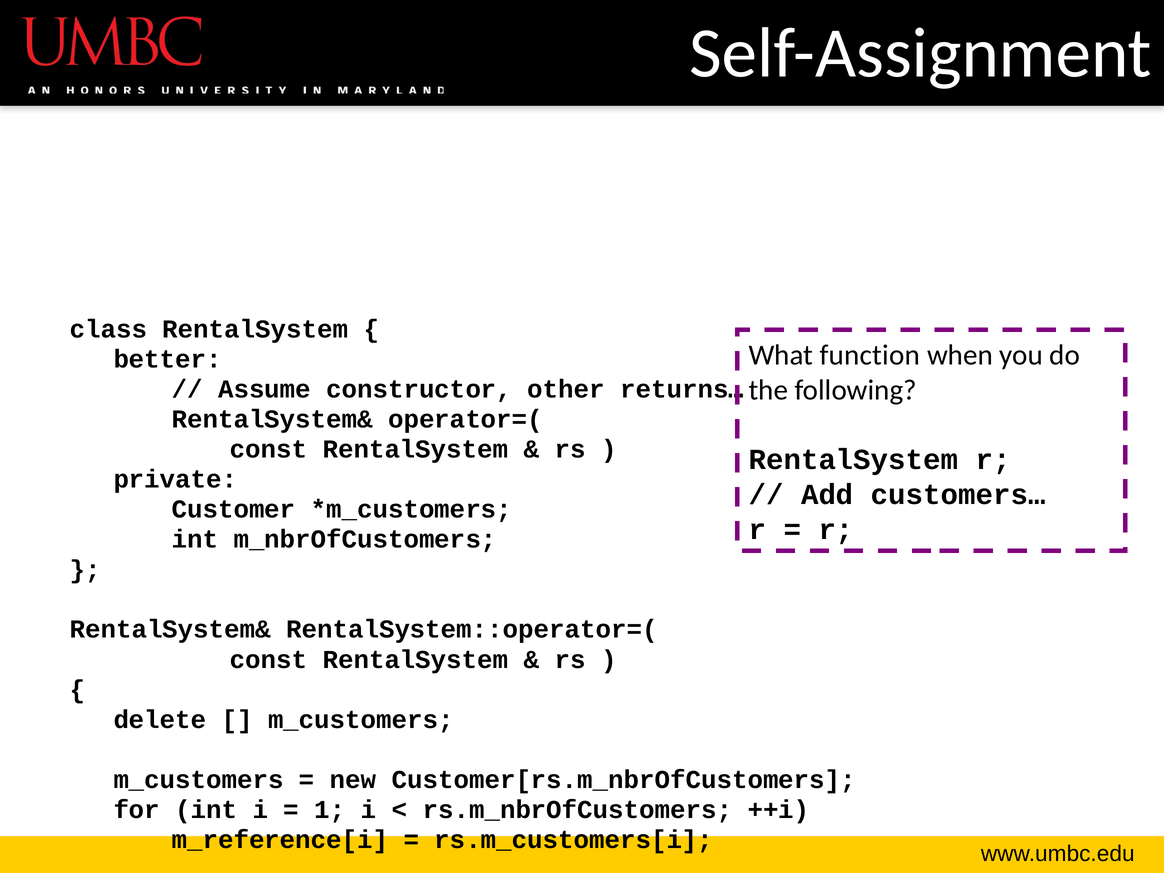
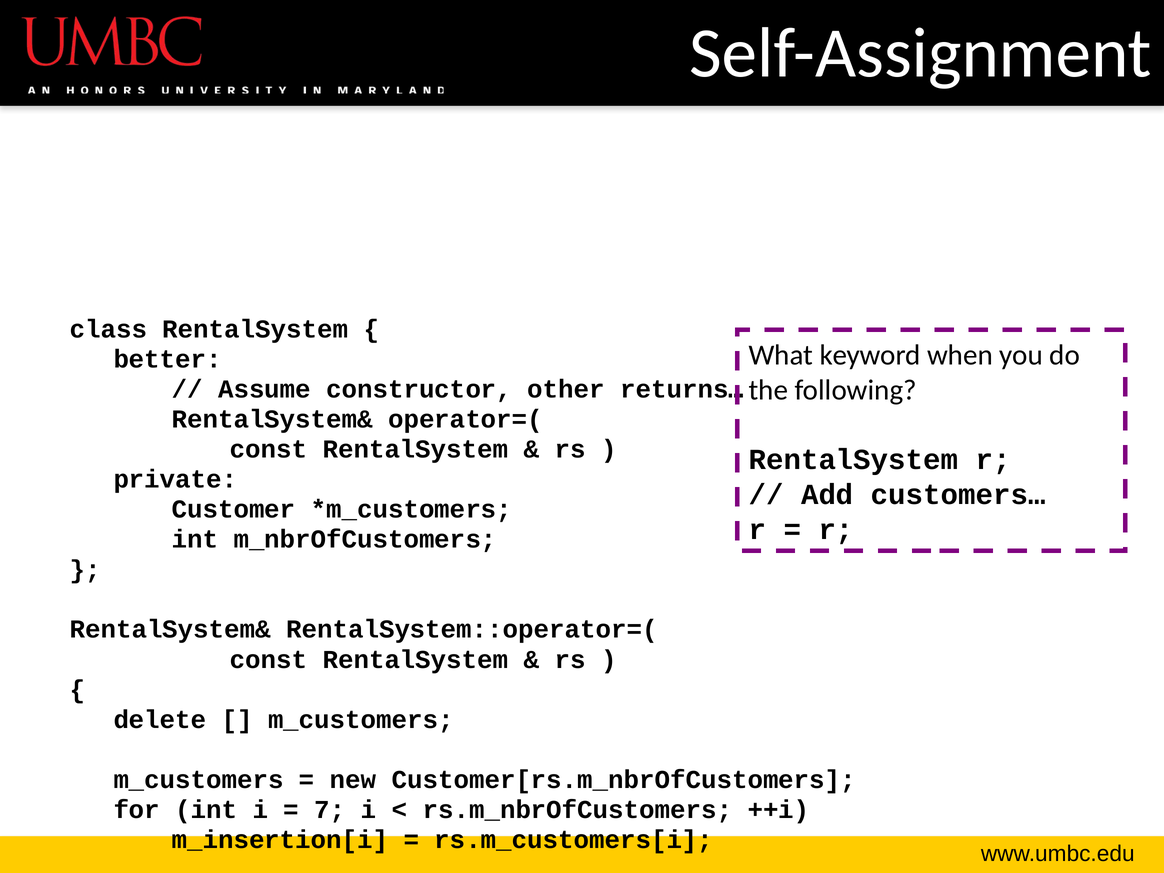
function: function -> keyword (870, 355)
1: 1 -> 7 (330, 810)
m_reference[i: m_reference[i -> m_insertion[i (280, 840)
